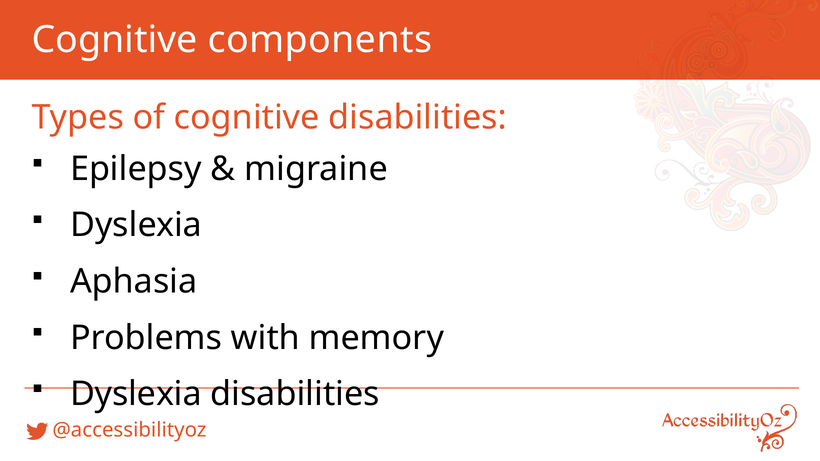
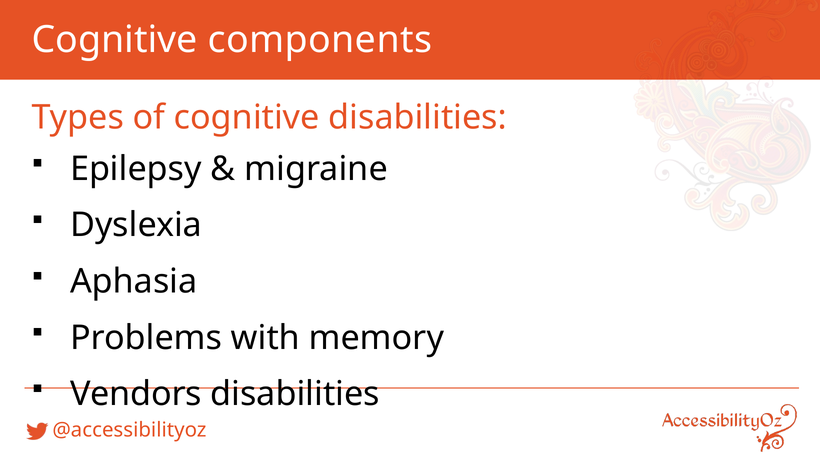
Dyslexia: Dyslexia -> Vendors (136, 394)
